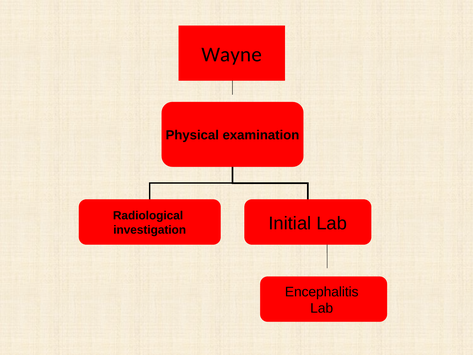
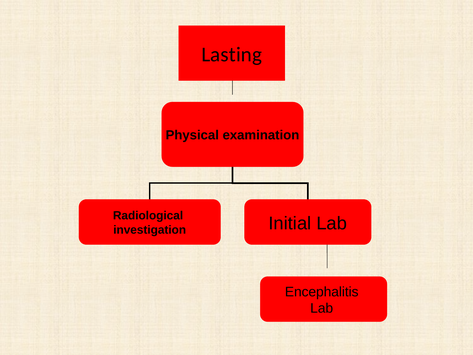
Wayne: Wayne -> Lasting (232, 55)
